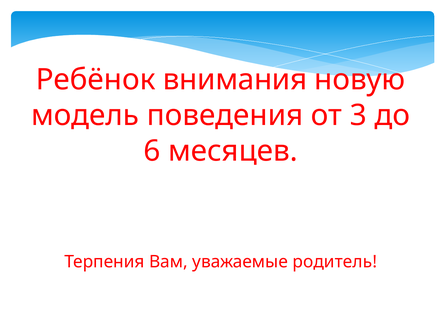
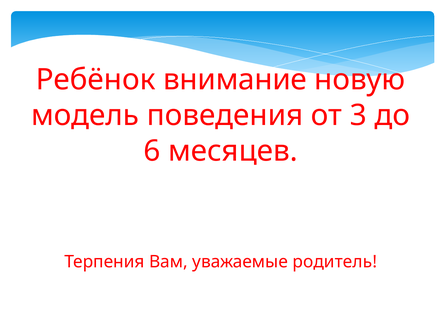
внимания: внимания -> внимание (235, 80)
